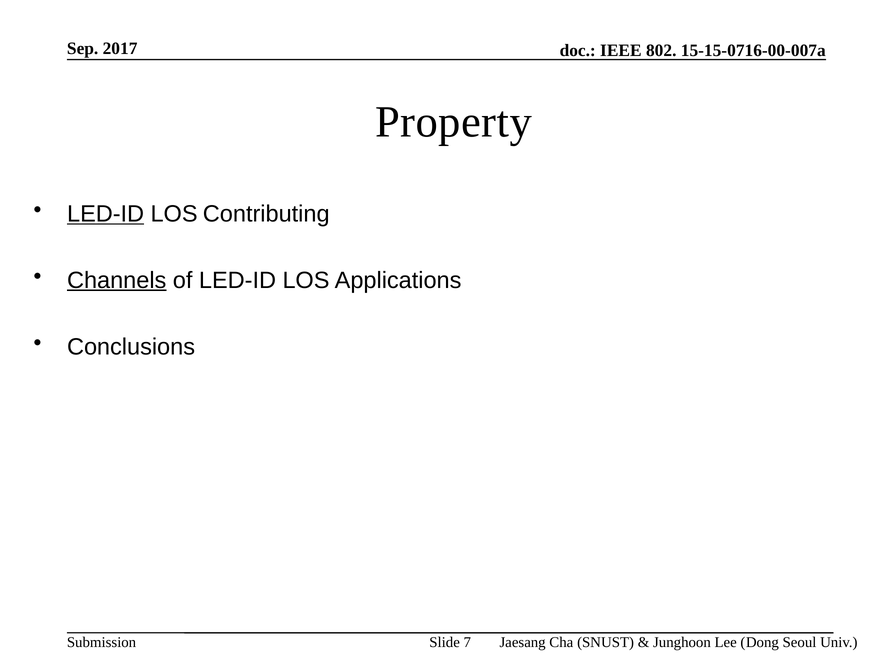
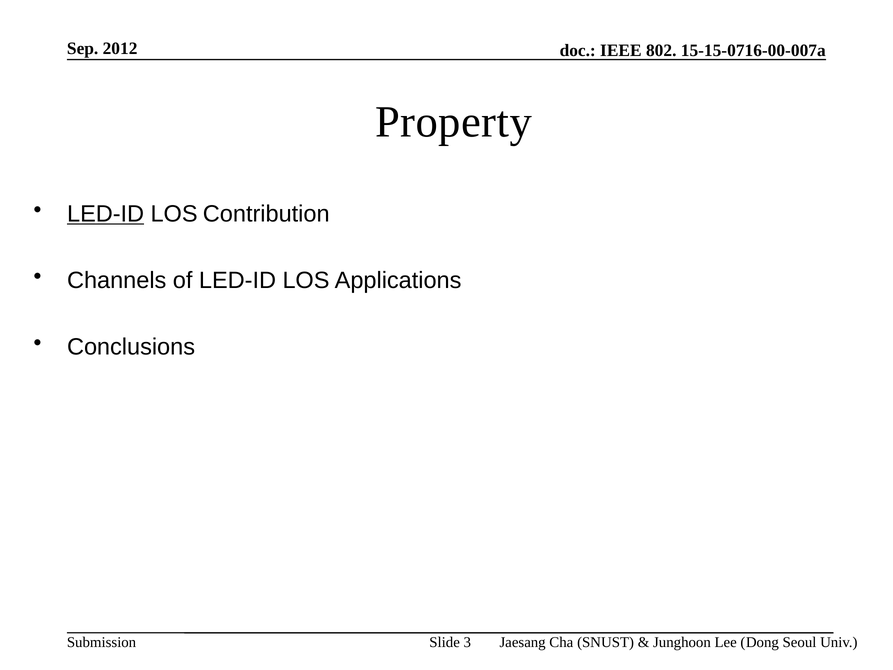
2017: 2017 -> 2012 (120, 49)
Contributing: Contributing -> Contribution (266, 214)
Channels underline: present -> none (117, 280)
7: 7 -> 3 (467, 642)
